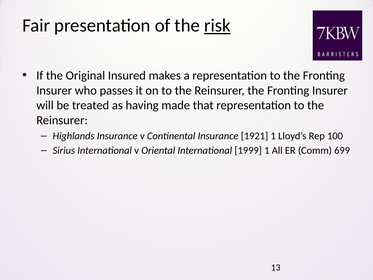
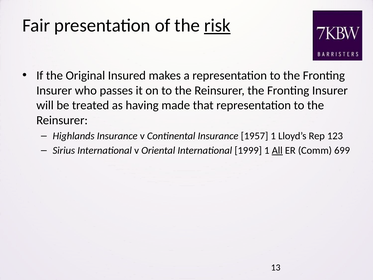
1921: 1921 -> 1957 (255, 136)
100: 100 -> 123 (335, 136)
All underline: none -> present (277, 150)
